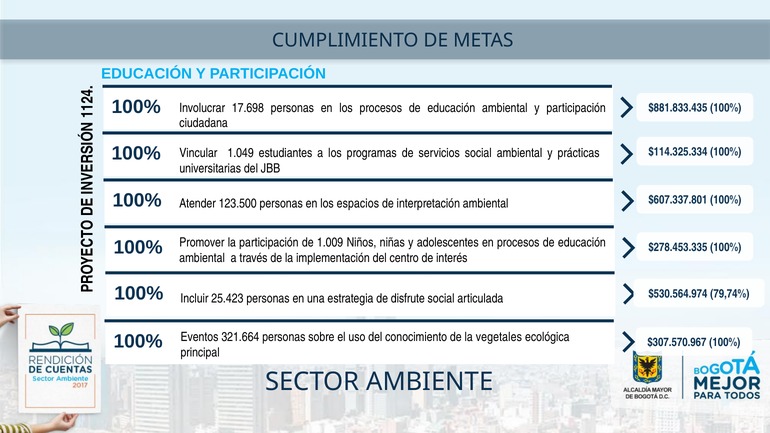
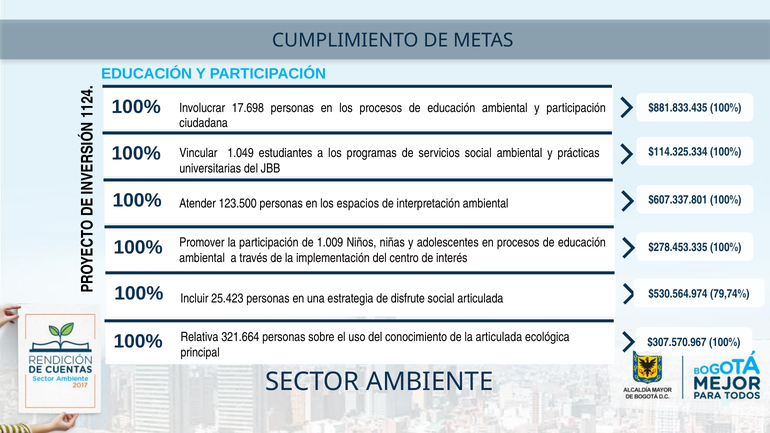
Eventos: Eventos -> Relativa (199, 337)
la vegetales: vegetales -> articulada (499, 337)
